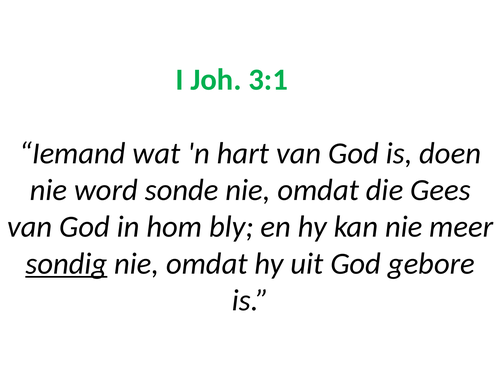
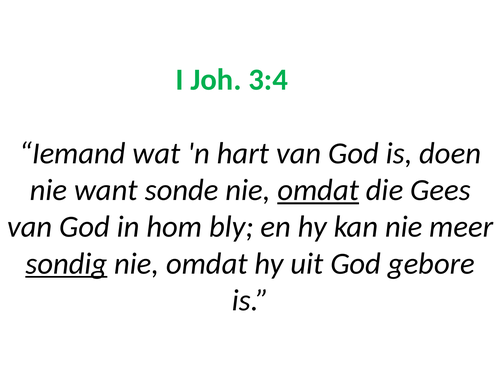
3:1: 3:1 -> 3:4 (268, 80)
word: word -> want (106, 190)
omdat underline: none -> present (318, 190)
